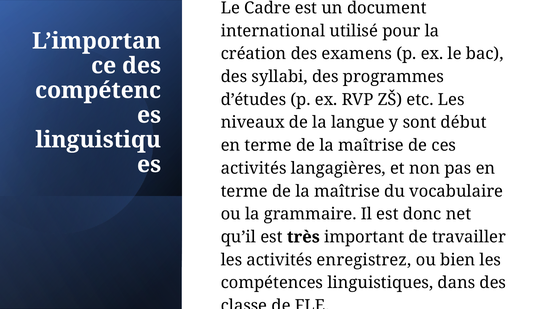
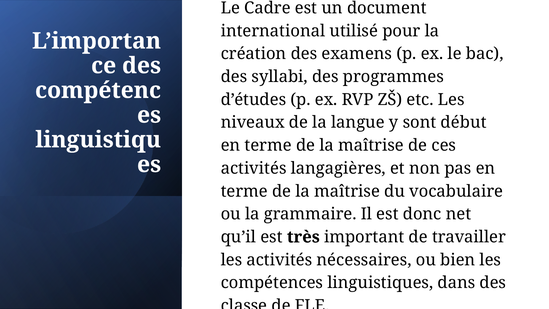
enregistrez: enregistrez -> nécessaires (364, 260)
